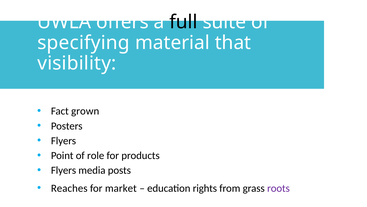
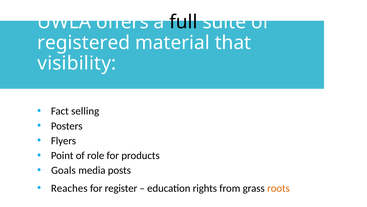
specifying: specifying -> registered (84, 43)
grown: grown -> selling (85, 111)
Flyers: Flyers -> Goals (63, 170)
market: market -> register (121, 188)
roots colour: purple -> orange (278, 188)
